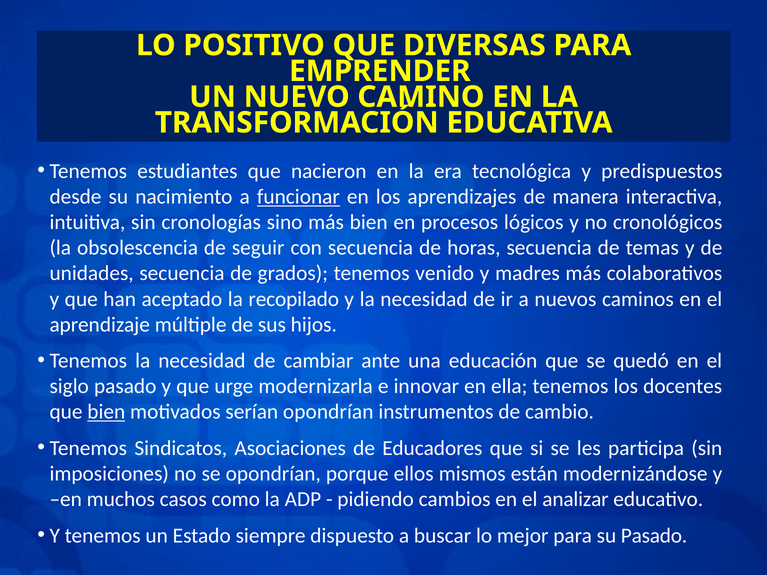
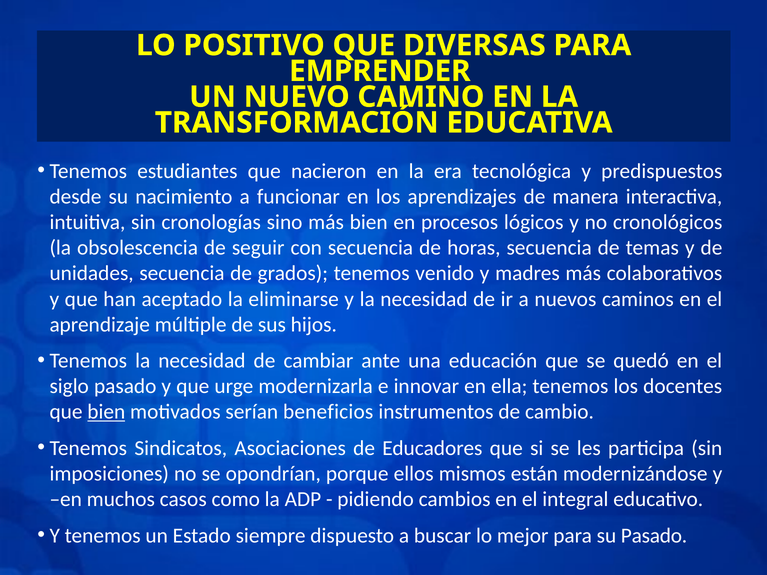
funcionar underline: present -> none (298, 197)
recopilado: recopilado -> eliminarse (294, 299)
serían opondrían: opondrían -> beneficios (328, 412)
analizar: analizar -> integral (575, 499)
